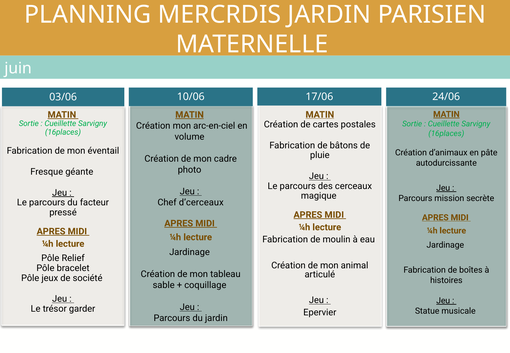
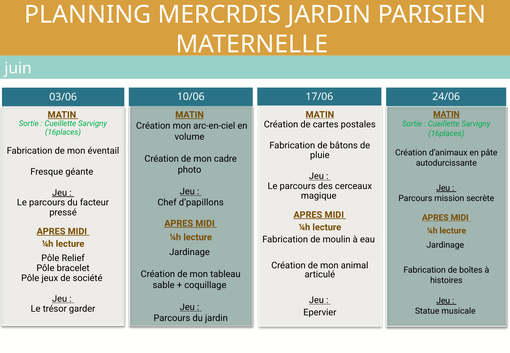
d’cerceaux: d’cerceaux -> d’papillons (201, 203)
